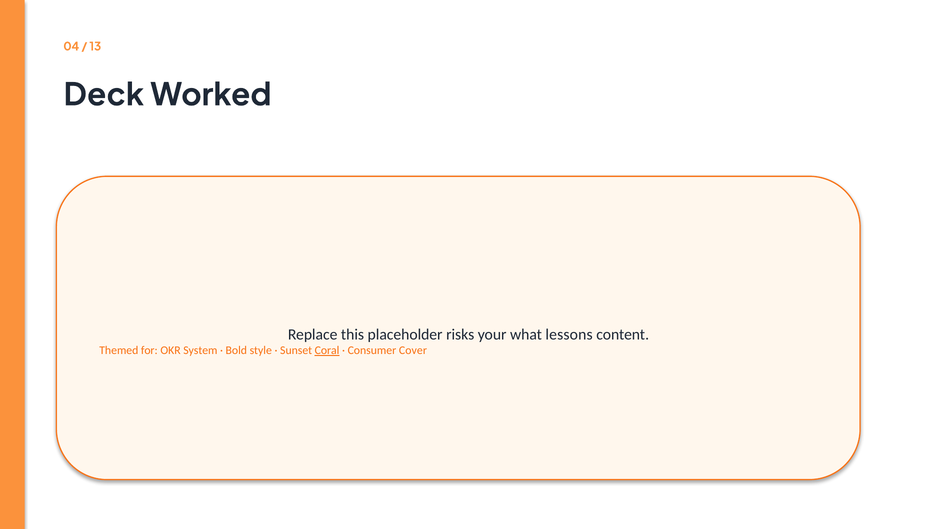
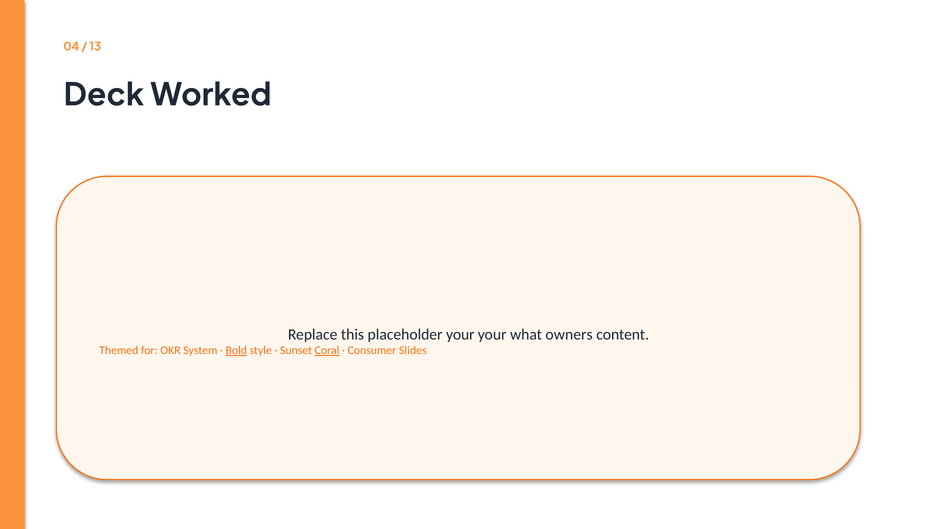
placeholder risks: risks -> your (460, 334)
lessons: lessons -> owners (569, 334)
Bold underline: none -> present (236, 350)
Cover: Cover -> Slides (413, 350)
